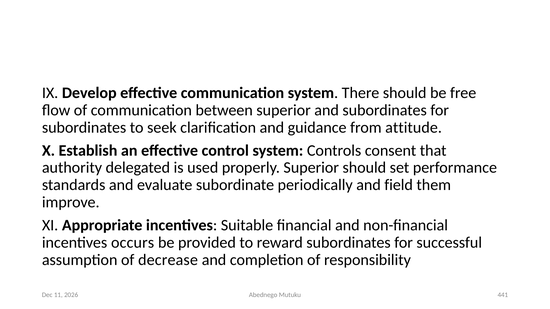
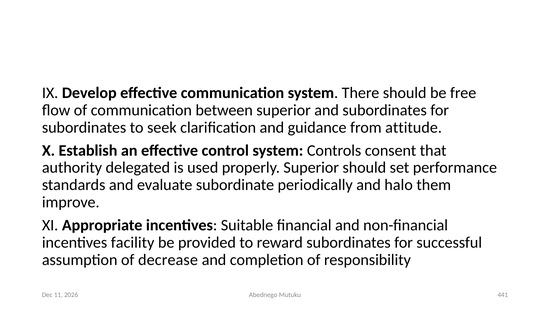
field: field -> halo (399, 185)
occurs: occurs -> facility (133, 243)
